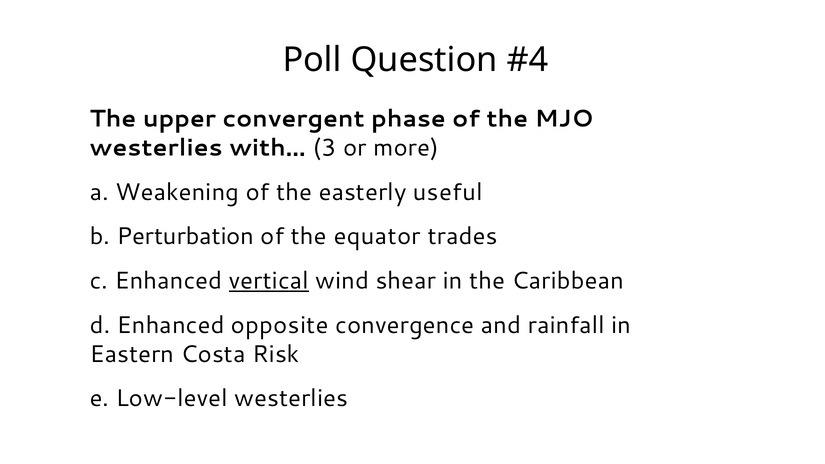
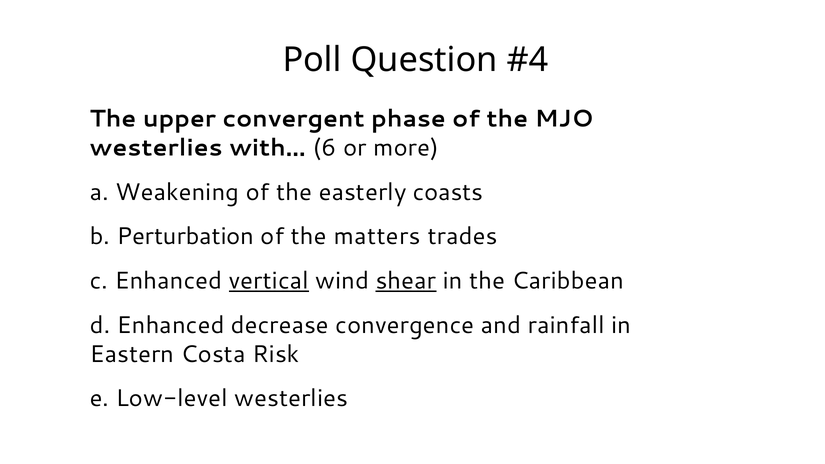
3: 3 -> 6 (325, 148)
useful: useful -> coasts (448, 192)
equator: equator -> matters (377, 237)
shear underline: none -> present (406, 281)
opposite: opposite -> decrease (280, 325)
